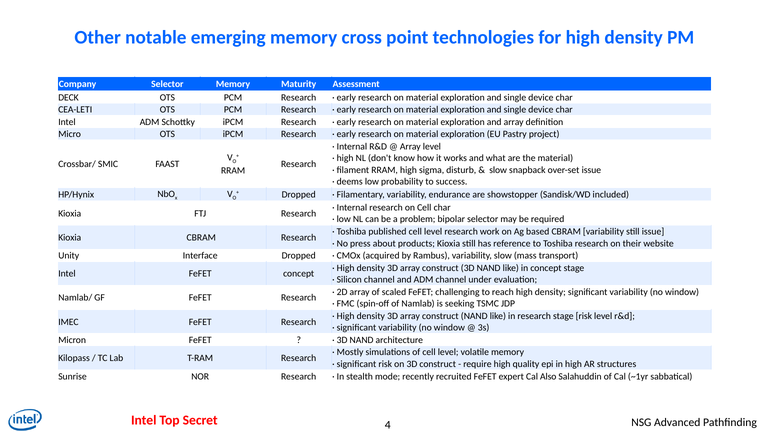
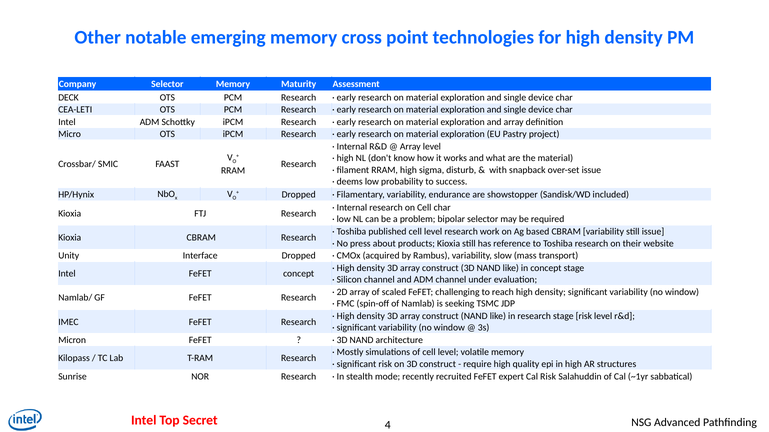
slow: slow -> with (498, 170)
Cal Also: Also -> Risk (548, 377)
